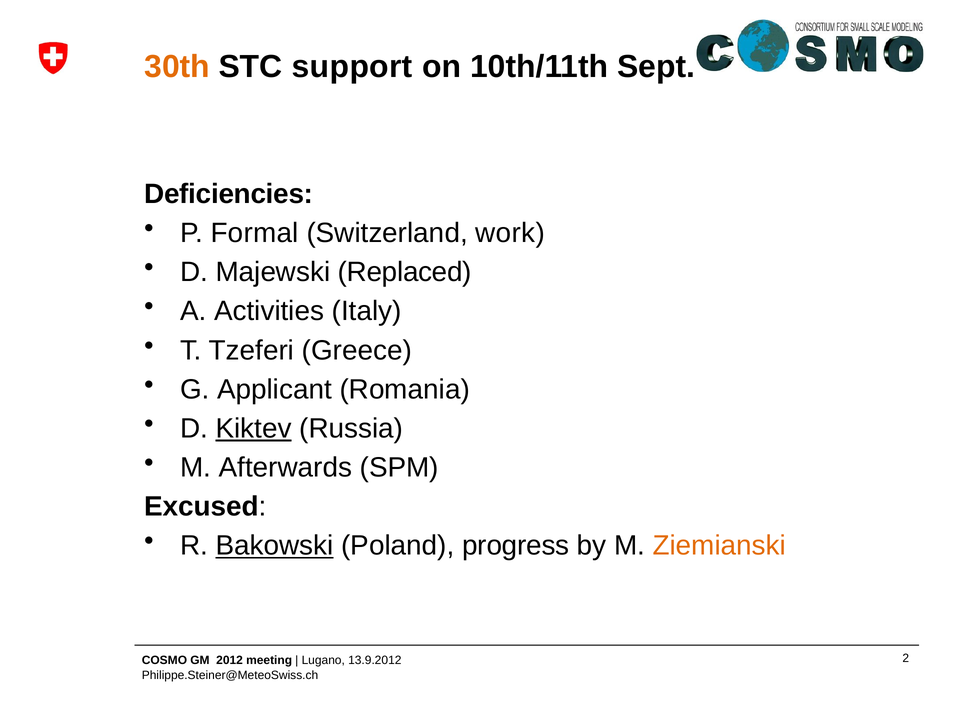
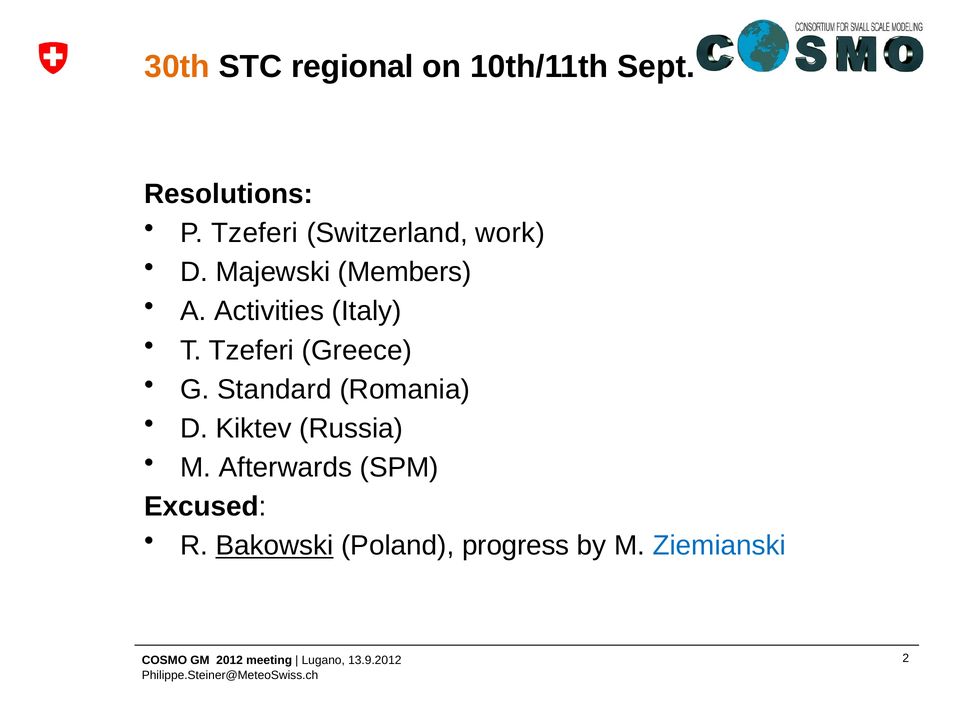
support: support -> regional (352, 67)
Deficiencies: Deficiencies -> Resolutions (229, 194)
P Formal: Formal -> Tzeferi (255, 233)
Replaced: Replaced -> Members (405, 272)
Applicant: Applicant -> Standard (274, 389)
Kiktev underline: present -> none (254, 428)
Ziemianski colour: orange -> blue (719, 546)
